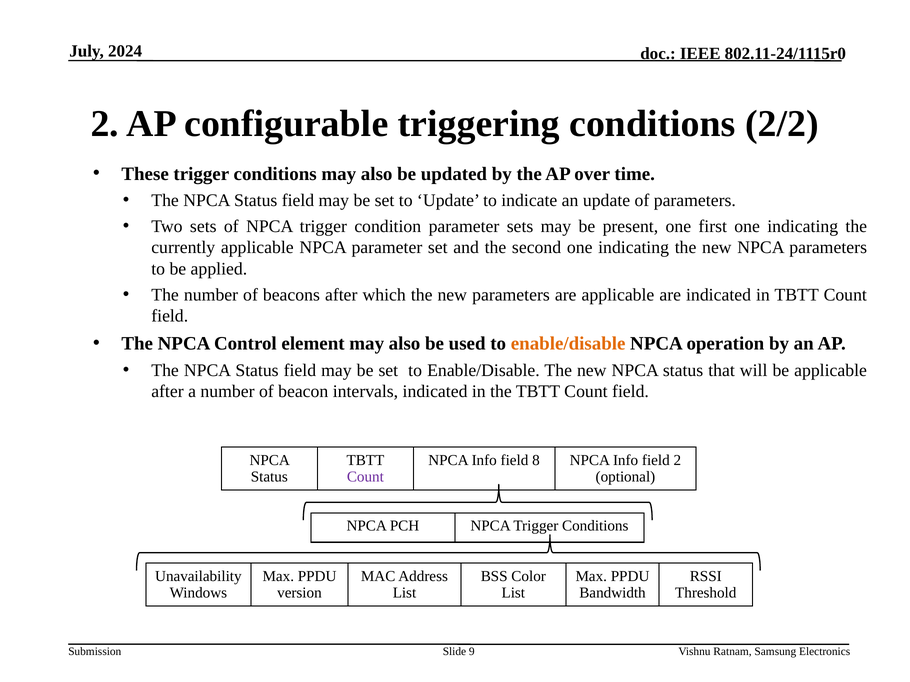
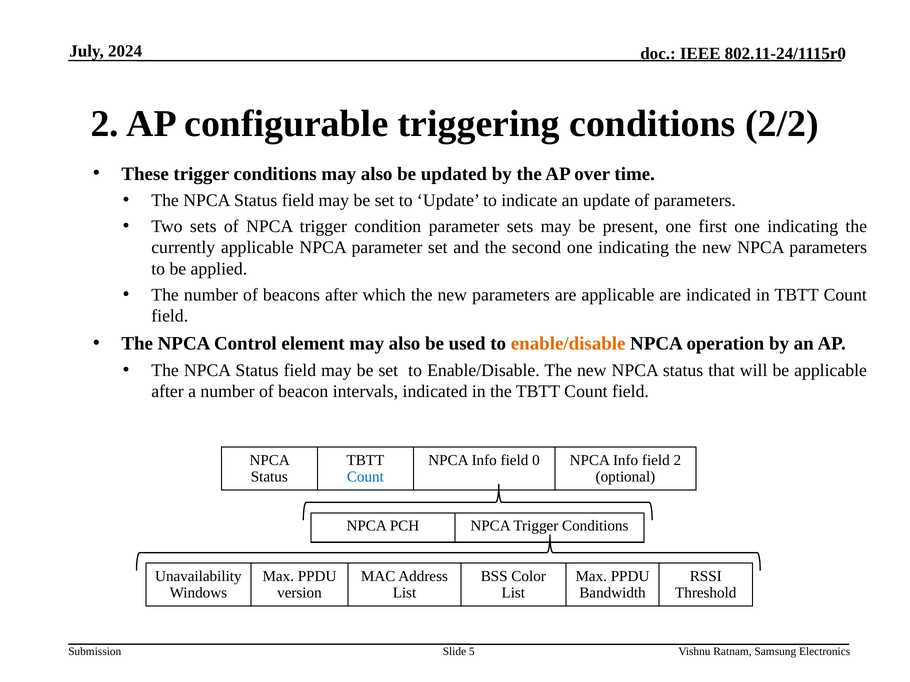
8: 8 -> 0 (536, 460)
Count colour: purple -> blue (365, 477)
9: 9 -> 5 (472, 652)
